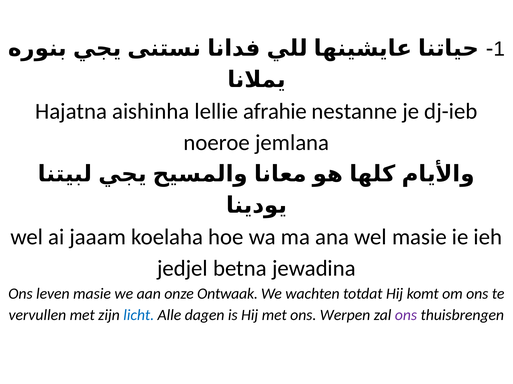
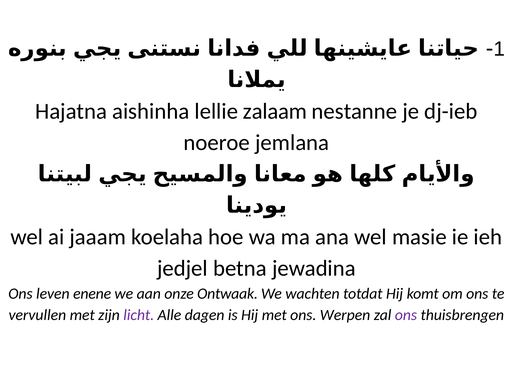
afrahie: afrahie -> zalaam (275, 111)
leven masie: masie -> enene (92, 294)
licht colour: blue -> purple (139, 316)
